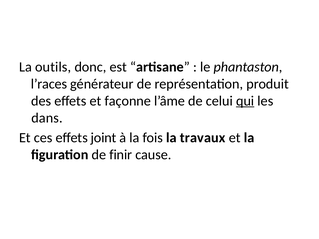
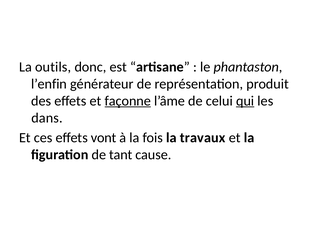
l’races: l’races -> l’enfin (49, 84)
façonne underline: none -> present (128, 101)
joint: joint -> vont (104, 138)
finir: finir -> tant (121, 155)
